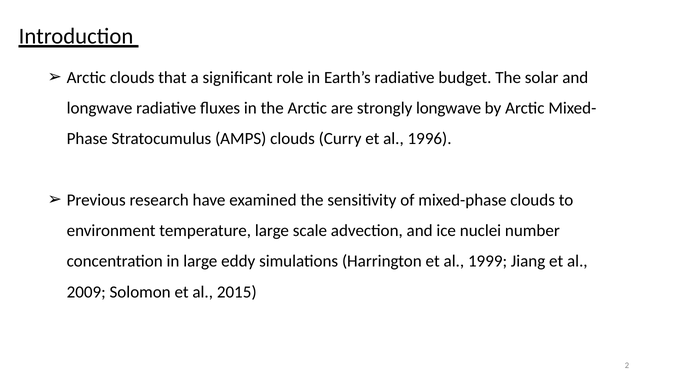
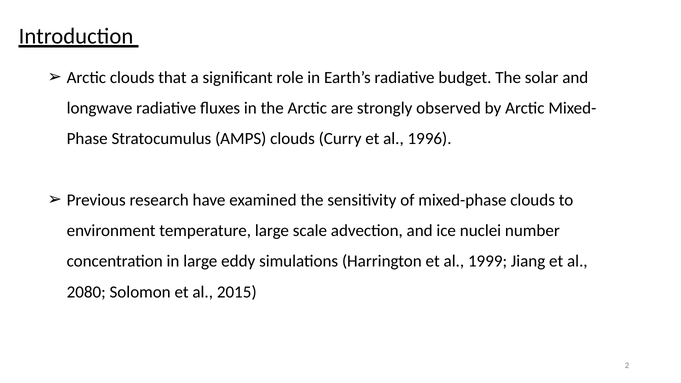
strongly longwave: longwave -> observed (449, 108)
2009: 2009 -> 2080 (86, 292)
